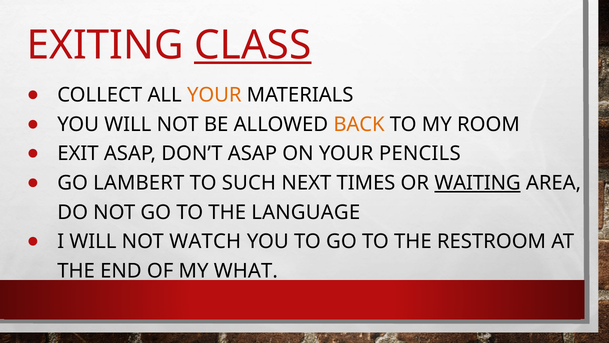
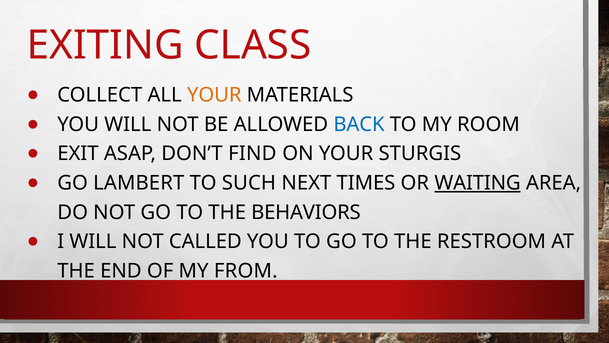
CLASS underline: present -> none (253, 45)
BACK colour: orange -> blue (359, 124)
DON’T ASAP: ASAP -> FIND (252, 154)
PENCILS: PENCILS -> STURGIS (420, 154)
LANGUAGE: LANGUAGE -> BEHAVIORS (306, 212)
WATCH: WATCH -> CALLED (205, 241)
WHAT: WHAT -> FROM (246, 270)
